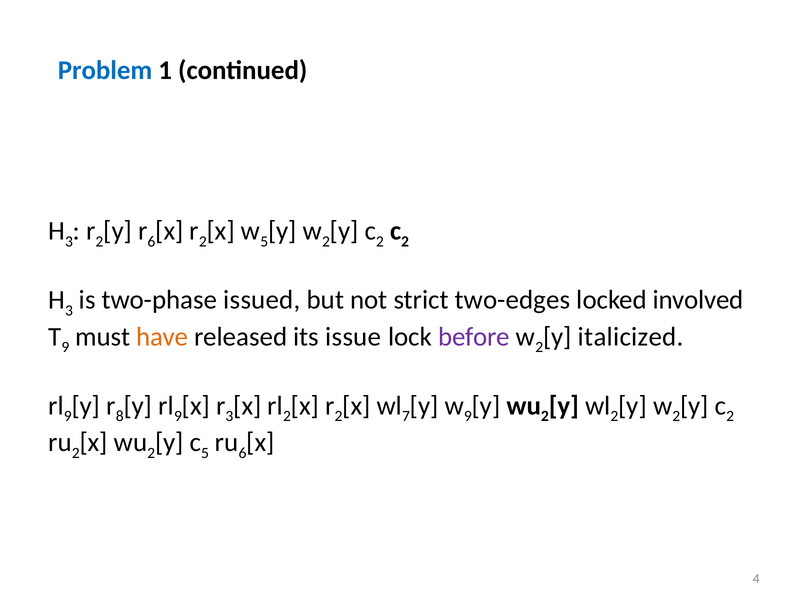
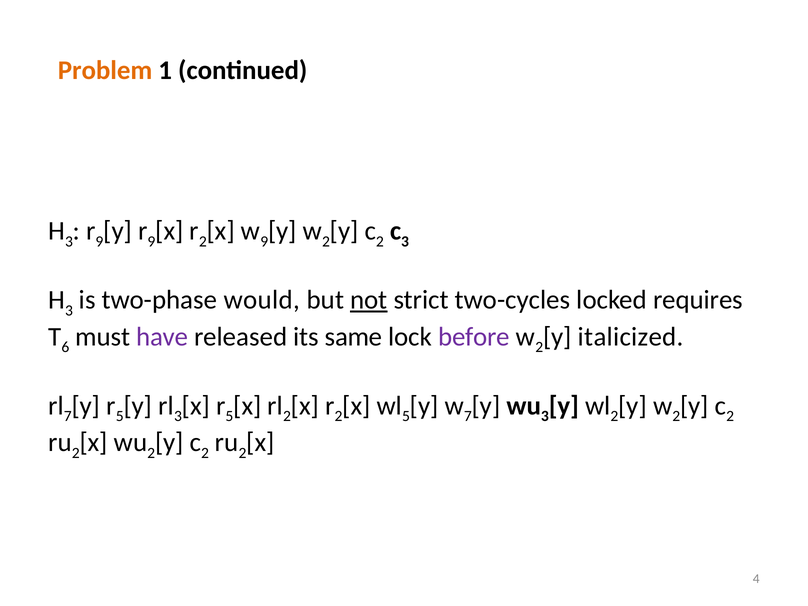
Problem colour: blue -> orange (105, 70)
2: 2 -> 9 (99, 241)
6: 6 -> 9 (151, 241)
5: 5 -> 9 (264, 241)
2: 2 -> 3 (405, 241)
issued: issued -> would (262, 300)
not underline: none -> present (369, 300)
two-edges: two-edges -> two-cycles (512, 300)
involved: involved -> requires (698, 300)
9: 9 -> 6 (65, 347)
have colour: orange -> purple (162, 337)
issue: issue -> same (354, 337)
9: 9 -> 7 (68, 416)
8: 8 -> 5 (120, 416)
9: 9 -> 3 (178, 416)
3: 3 -> 5 (229, 416)
7: 7 -> 5 (406, 416)
9: 9 -> 7 (468, 416)
2: 2 -> 3 (545, 416)
5: 5 -> 2 (205, 453)
6: 6 -> 2 (242, 453)
